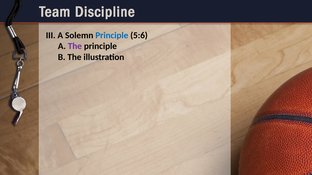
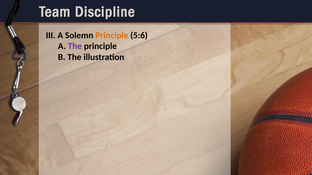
Principle colour: blue -> orange (112, 35)
